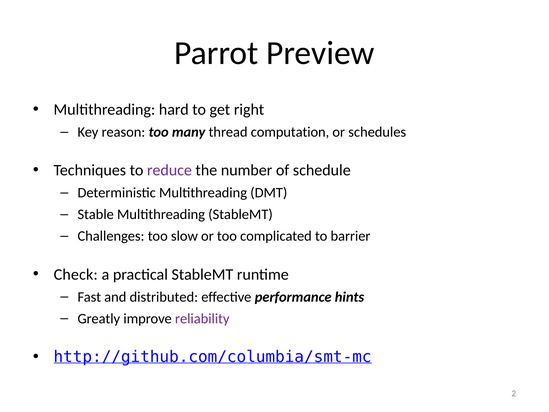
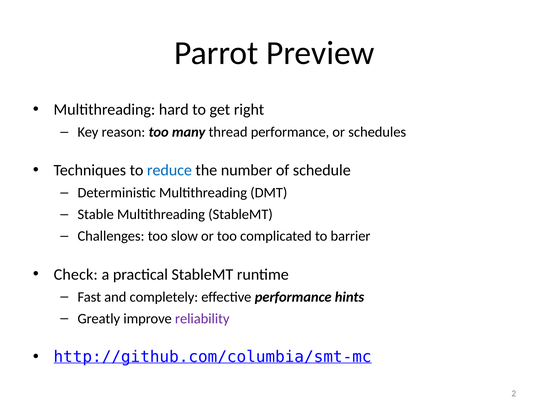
thread computation: computation -> performance (290, 132)
reduce colour: purple -> blue (169, 170)
distributed: distributed -> completely (164, 297)
